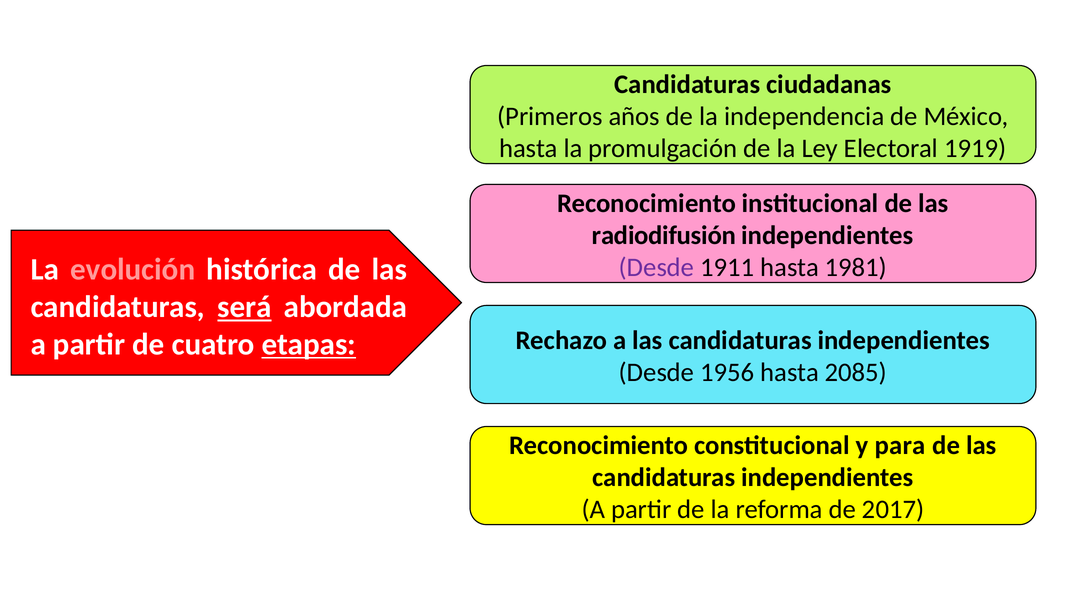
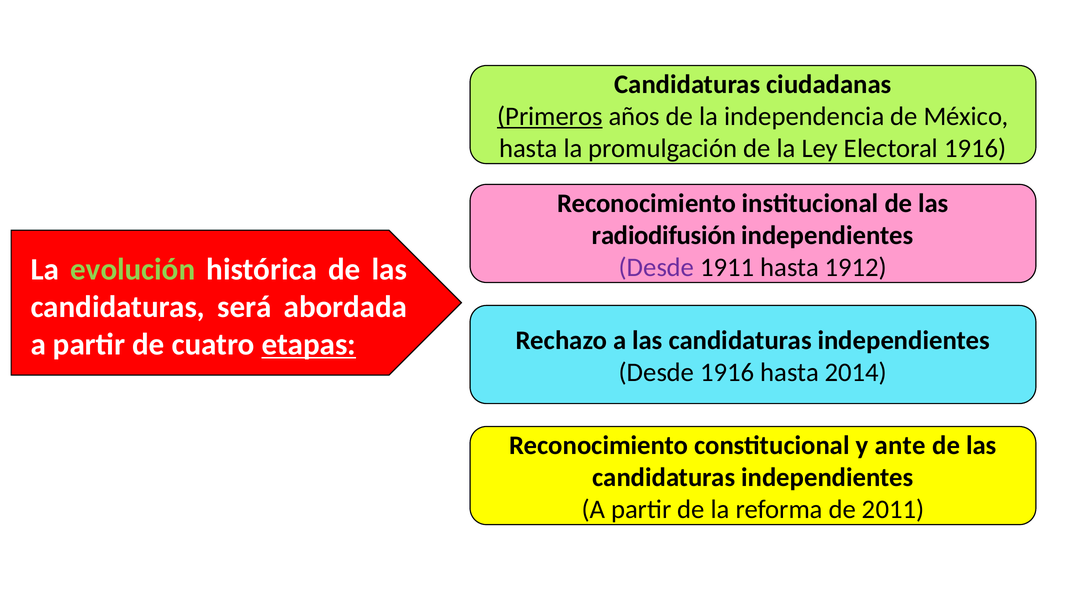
Primeros underline: none -> present (550, 116)
Electoral 1919: 1919 -> 1916 (975, 148)
1981: 1981 -> 1912 (856, 267)
evolución colour: pink -> light green (133, 269)
será underline: present -> none (244, 307)
Desde 1956: 1956 -> 1916 (727, 372)
2085: 2085 -> 2014 (856, 372)
para: para -> ante (900, 445)
2017: 2017 -> 2011 (893, 509)
